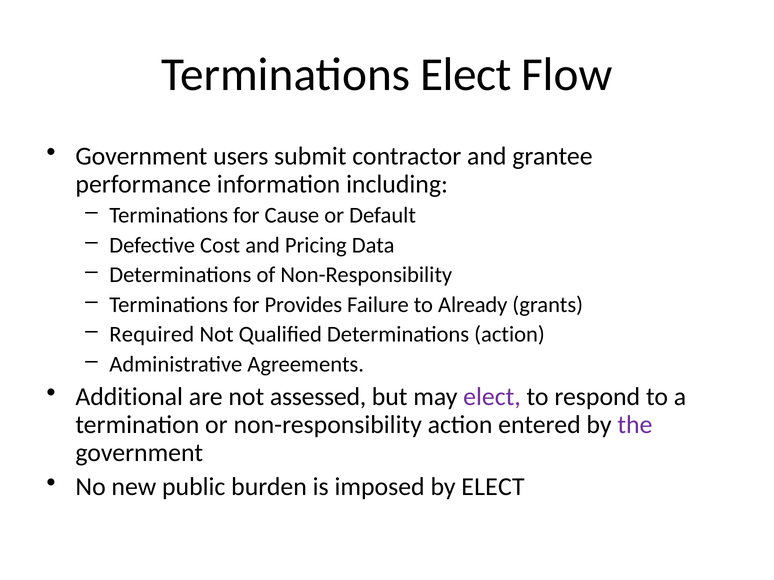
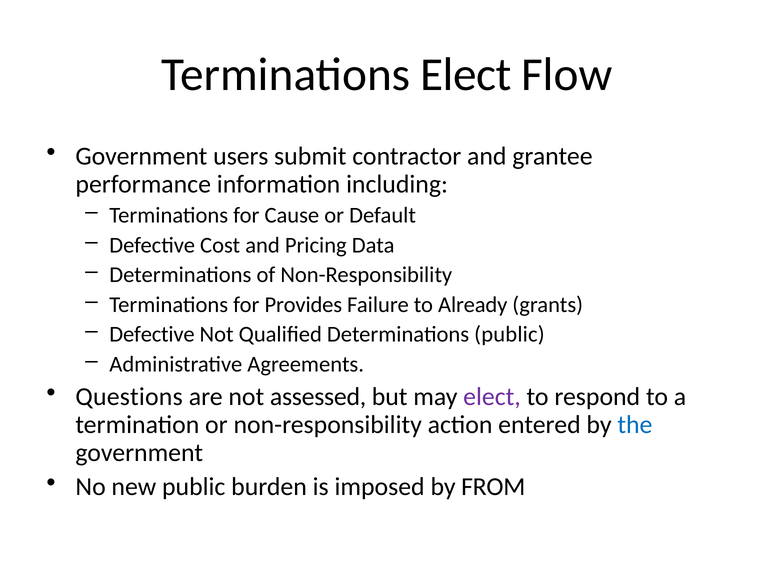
Required: Required -> Defective (152, 335)
Determinations action: action -> public (509, 335)
Additional: Additional -> Questions (129, 397)
the colour: purple -> blue (635, 425)
by ELECT: ELECT -> FROM (493, 487)
